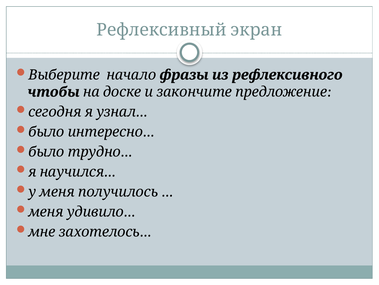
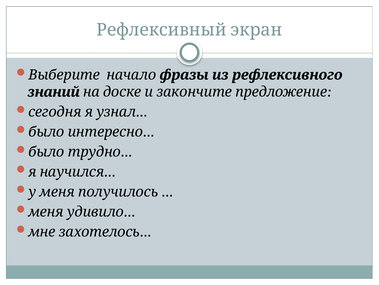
чтобы: чтобы -> знаний (54, 92)
